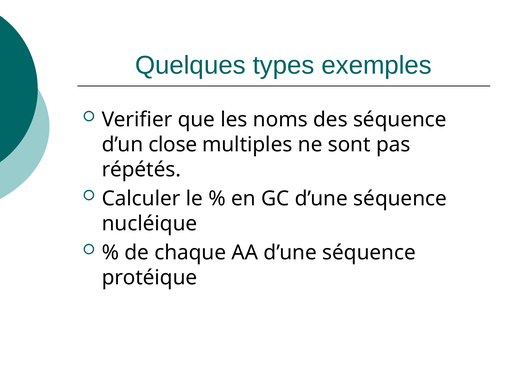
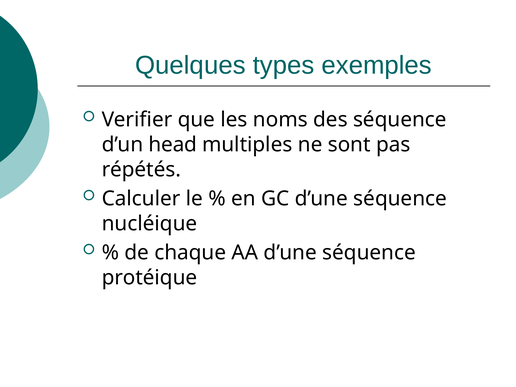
close: close -> head (173, 145)
